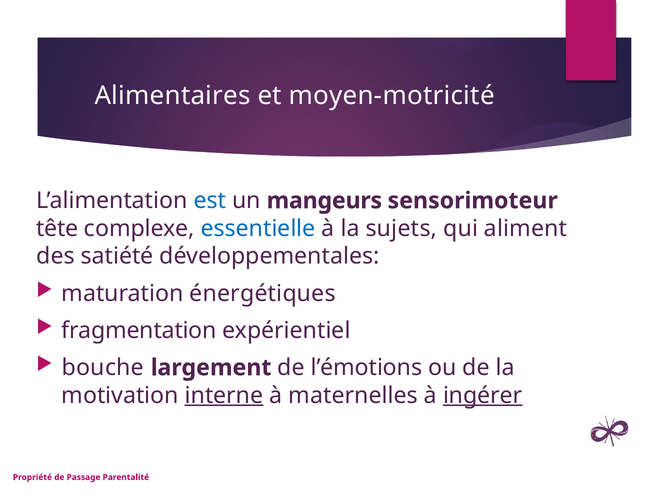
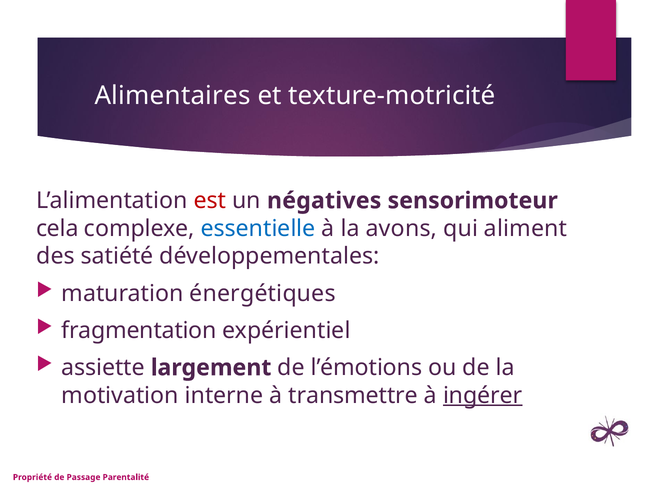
moyen-motricité: moyen-motricité -> texture-motricité (392, 95)
est colour: blue -> red (210, 201)
mangeurs: mangeurs -> négatives (324, 201)
tête: tête -> cela (57, 228)
sujets: sujets -> avons (401, 228)
bouche: bouche -> assiette (103, 368)
interne underline: present -> none (224, 395)
maternelles: maternelles -> transmettre (353, 395)
